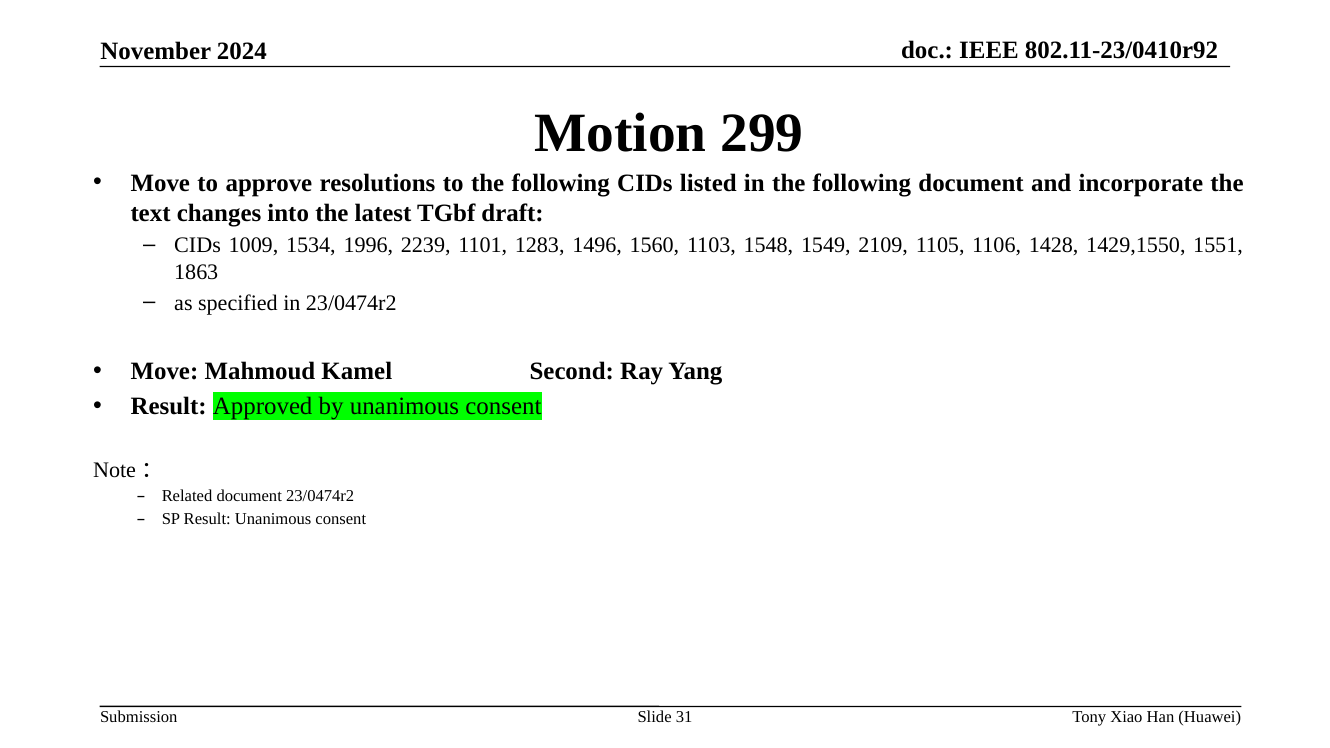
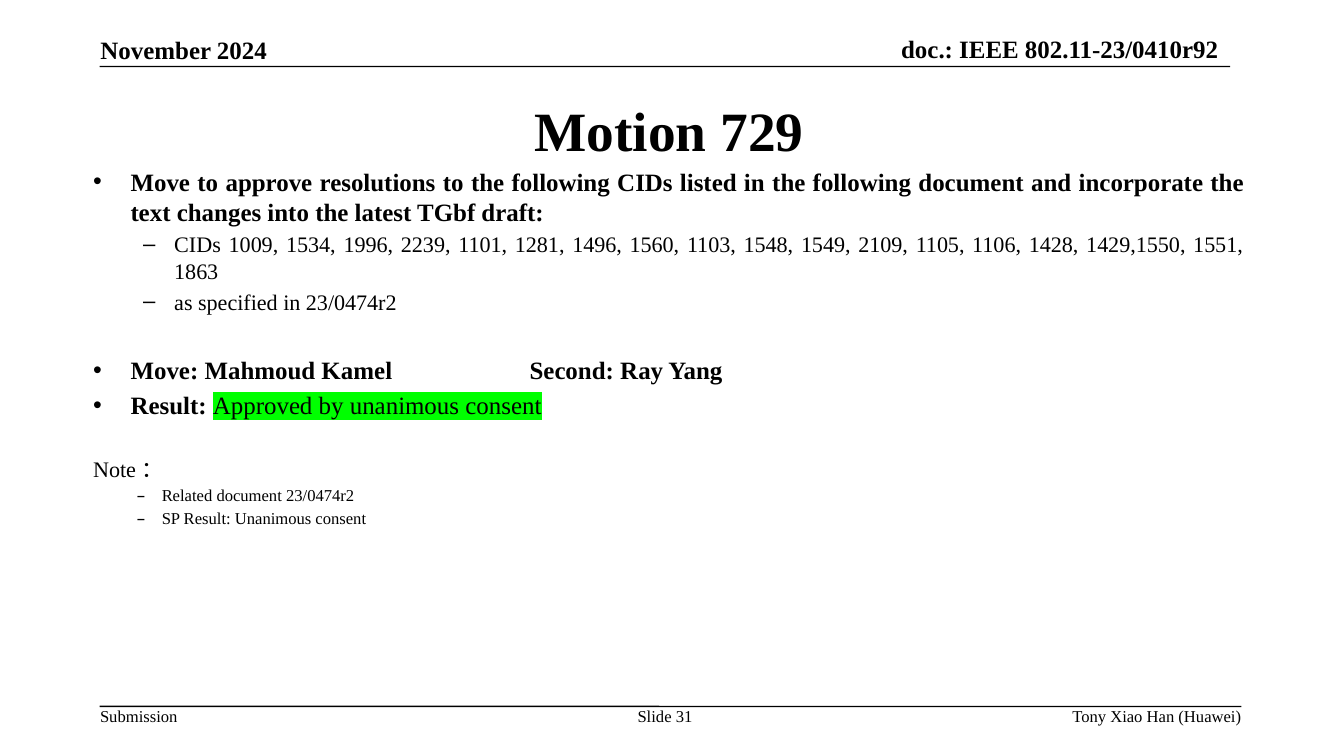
299: 299 -> 729 (762, 134)
1283: 1283 -> 1281 (540, 245)
